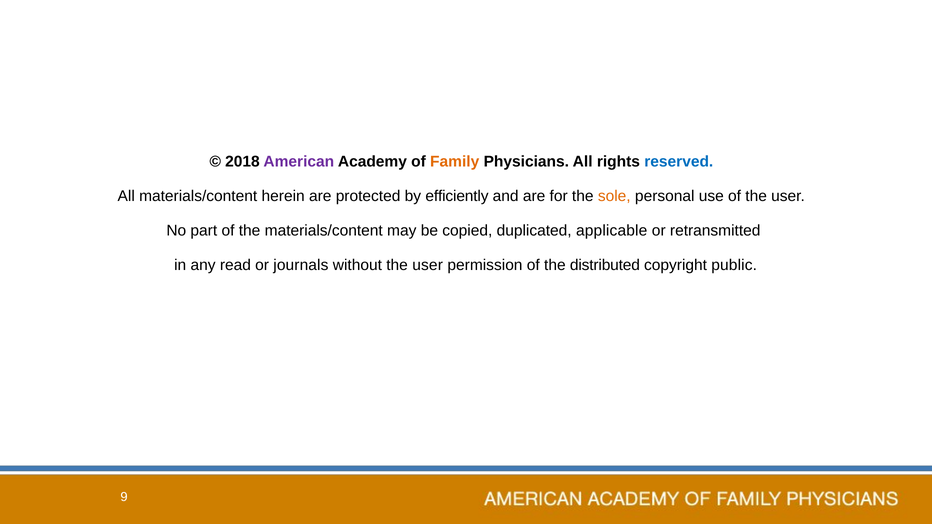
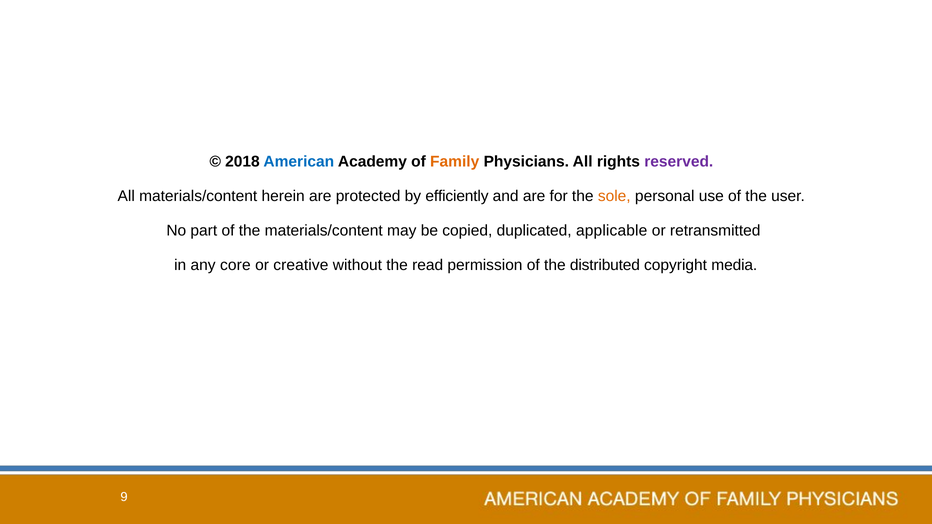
American colour: purple -> blue (299, 162)
reserved colour: blue -> purple (679, 162)
read: read -> core (235, 265)
journals: journals -> creative (301, 265)
without the user: user -> read (428, 265)
public: public -> media (734, 265)
